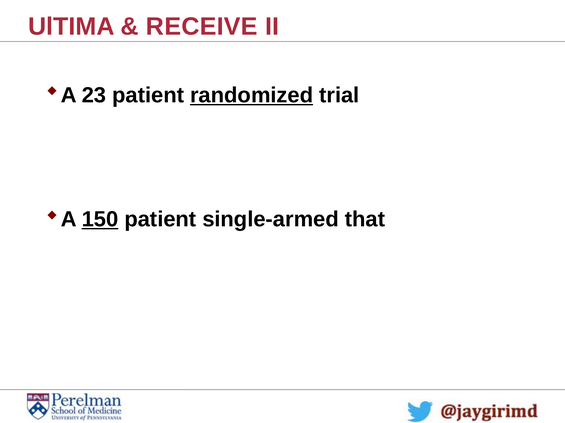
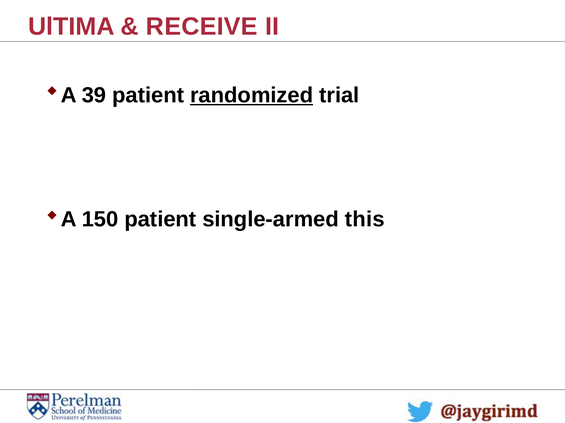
23: 23 -> 39 (94, 95)
150 underline: present -> none (100, 220)
that: that -> this (365, 220)
